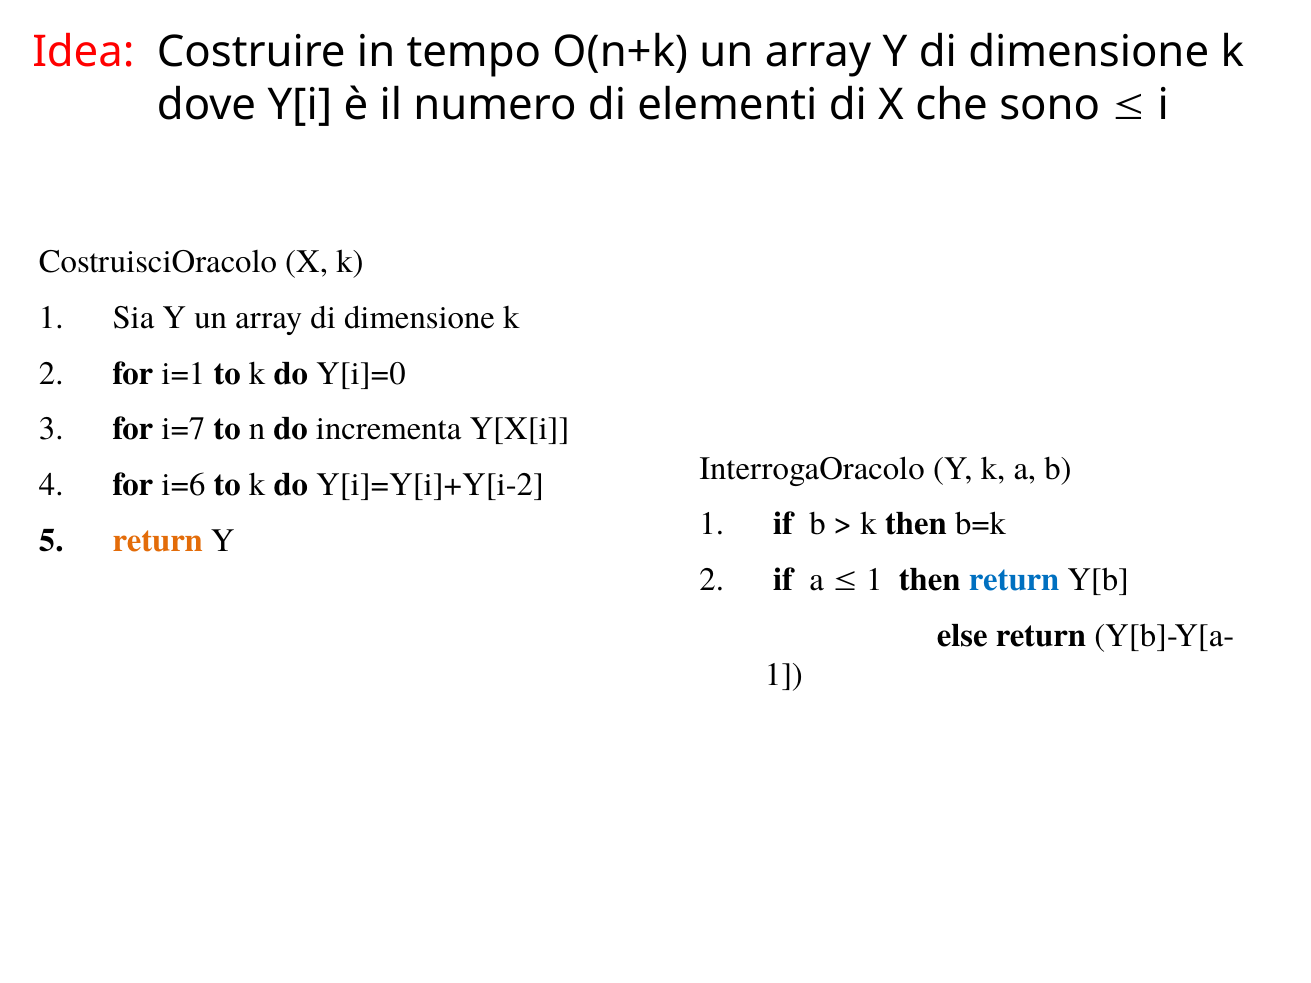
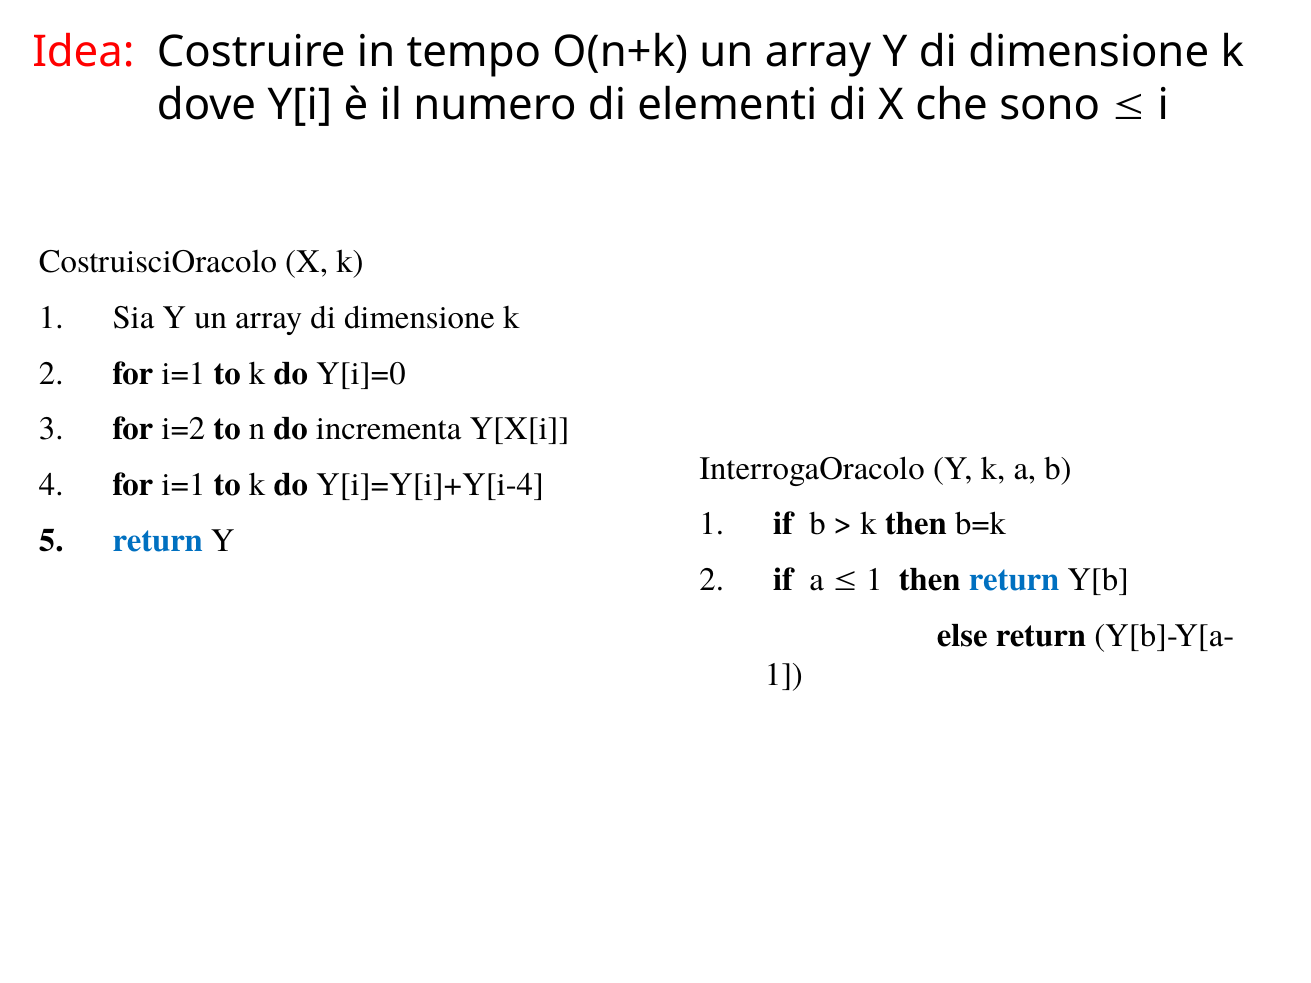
i=7: i=7 -> i=2 (183, 429)
i=6: i=6 -> i=1 (183, 485)
Y[i]=Y[i]+Y[i-2: Y[i]=Y[i]+Y[i-2 -> Y[i]=Y[i]+Y[i-4 (430, 485)
return colour: orange -> blue (158, 541)
